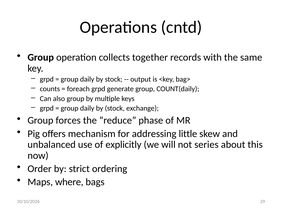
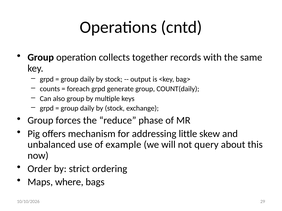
explicitly: explicitly -> example (123, 145)
series: series -> query (206, 145)
